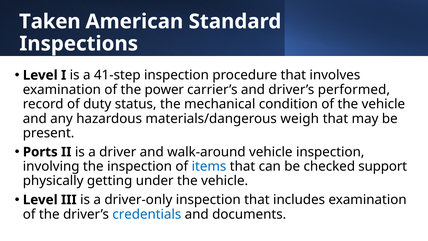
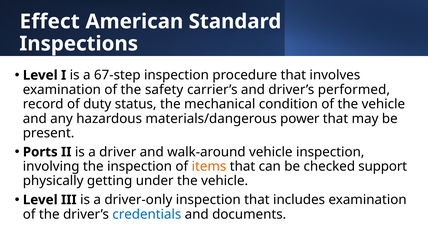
Taken: Taken -> Effect (50, 22)
41-step: 41-step -> 67-step (117, 75)
power: power -> safety (164, 90)
weigh: weigh -> power (300, 118)
items colour: blue -> orange (209, 166)
